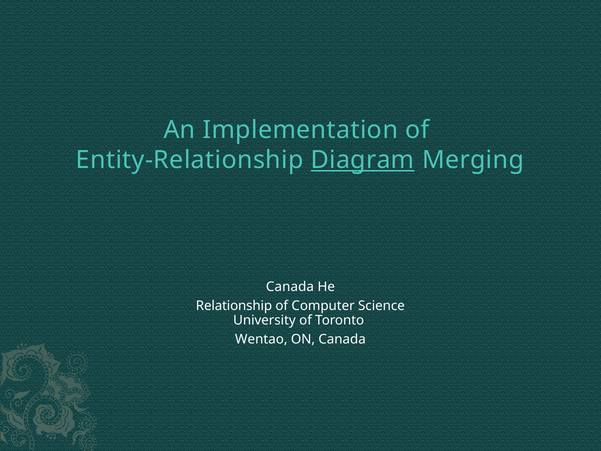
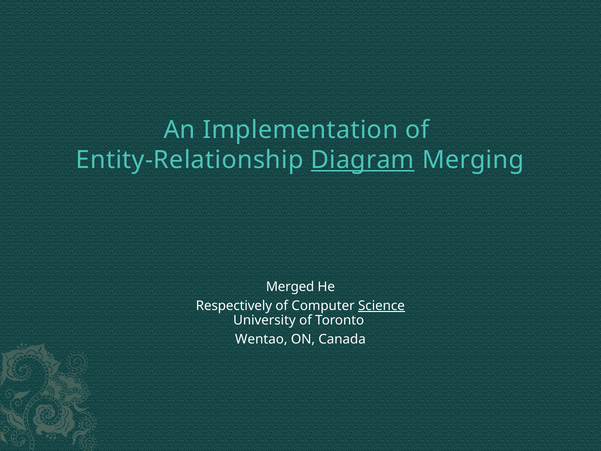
Canada: Canada -> Merged (290, 286)
Relationship: Relationship -> Respectively (234, 306)
Science underline: none -> present (381, 306)
